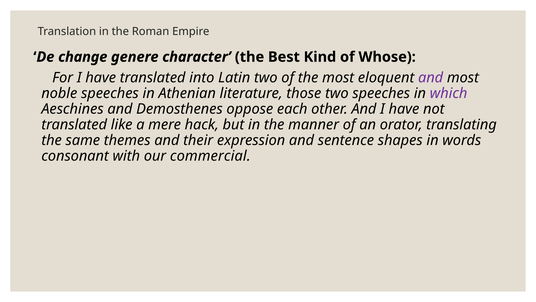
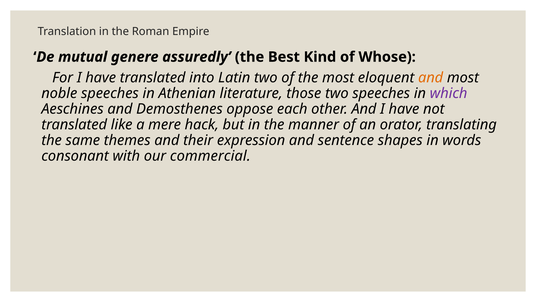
change: change -> mutual (83, 57)
character: character -> assuredly (197, 57)
and colour: purple -> orange (431, 78)
